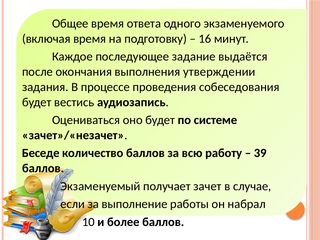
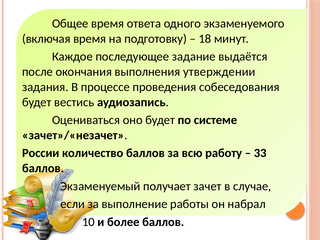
16: 16 -> 18 (205, 39)
Беседе: Беседе -> России (41, 153)
39: 39 -> 33 (260, 153)
